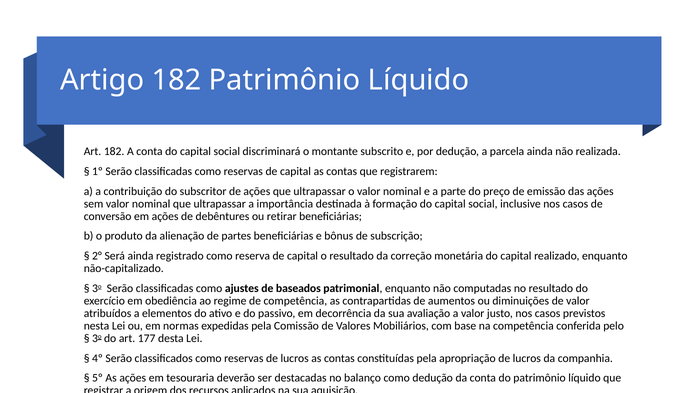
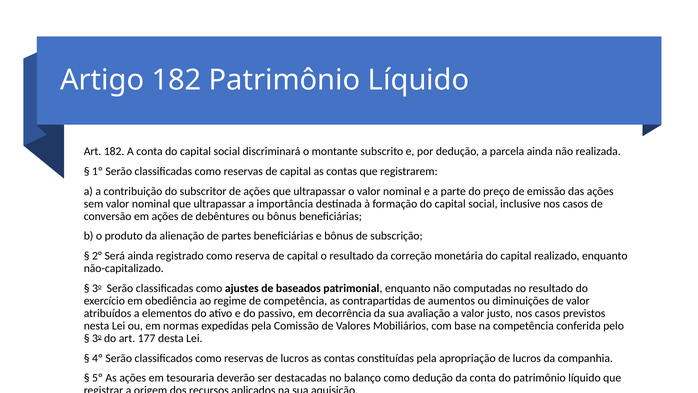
ou retirar: retirar -> bônus (282, 216)
